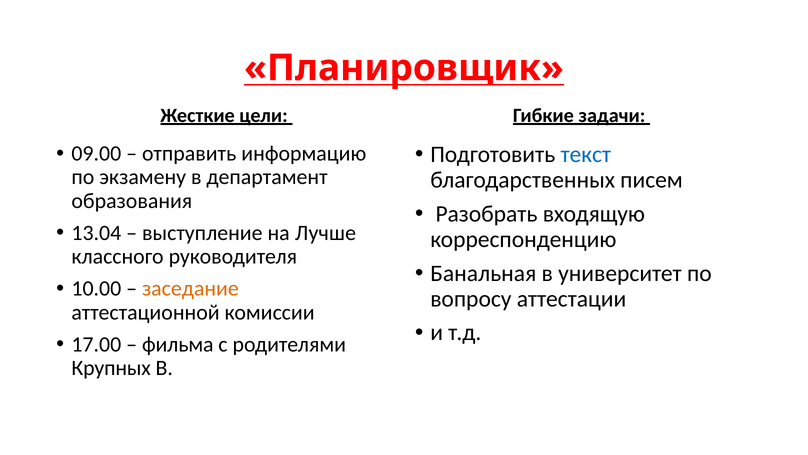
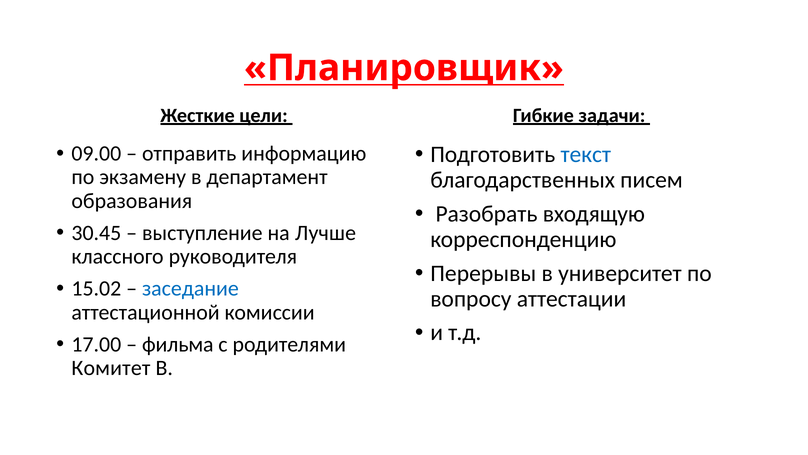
13.04: 13.04 -> 30.45 (96, 233)
Банальная: Банальная -> Перерывы (483, 273)
10.00: 10.00 -> 15.02 (96, 288)
заседание colour: orange -> blue (190, 288)
Крупных: Крупных -> Комитет (111, 368)
